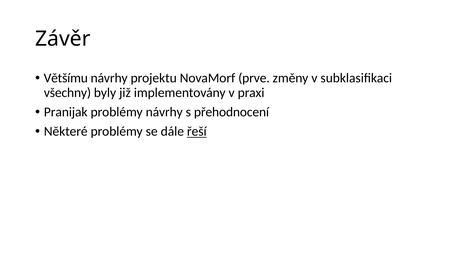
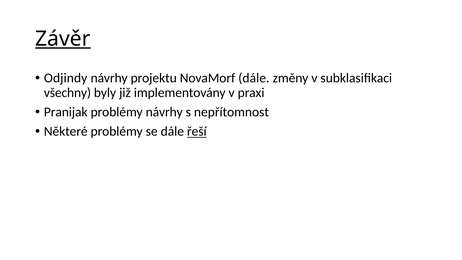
Závěr underline: none -> present (63, 39)
Většímu: Většímu -> Odjindy (66, 78)
NovaMorf prve: prve -> dále (254, 78)
přehodnocení: přehodnocení -> nepřítomnost (231, 112)
